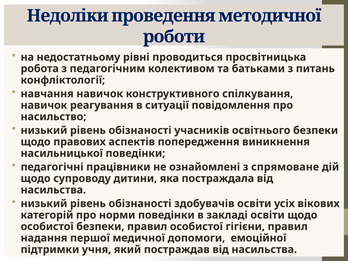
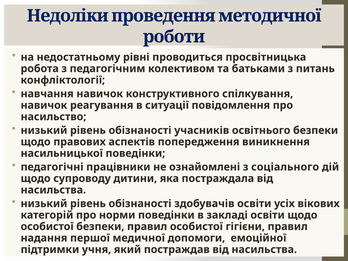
спрямоване: спрямоване -> соціального (285, 167)
